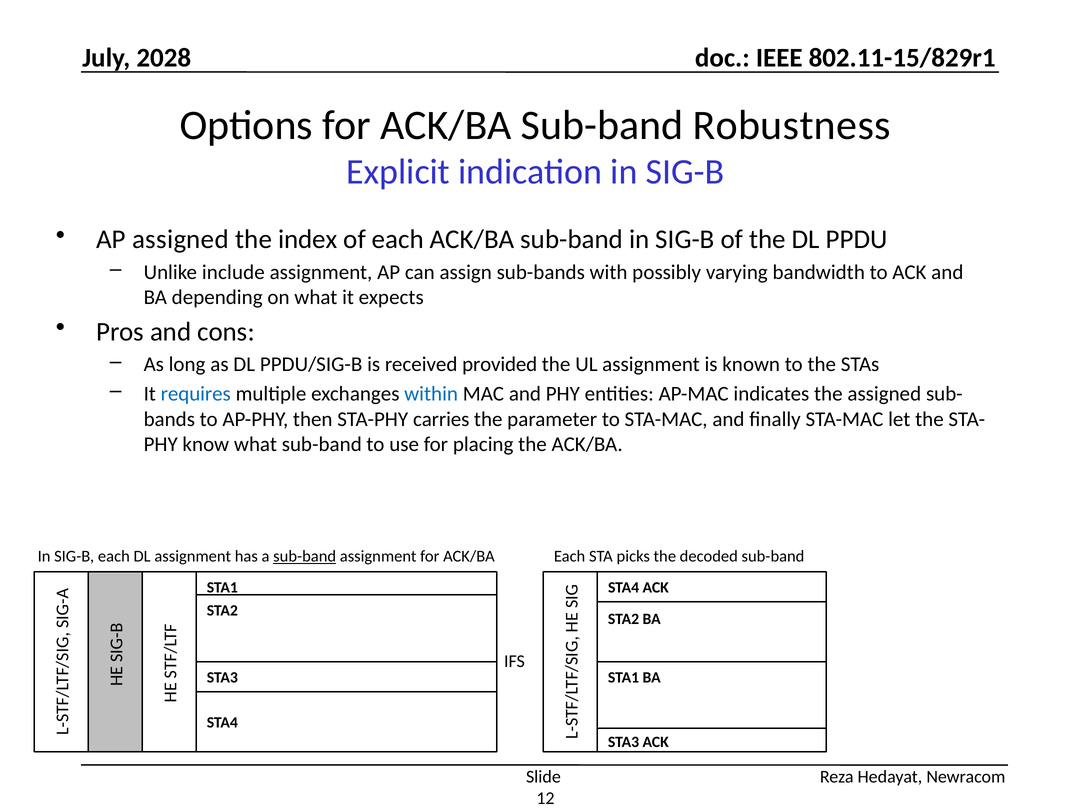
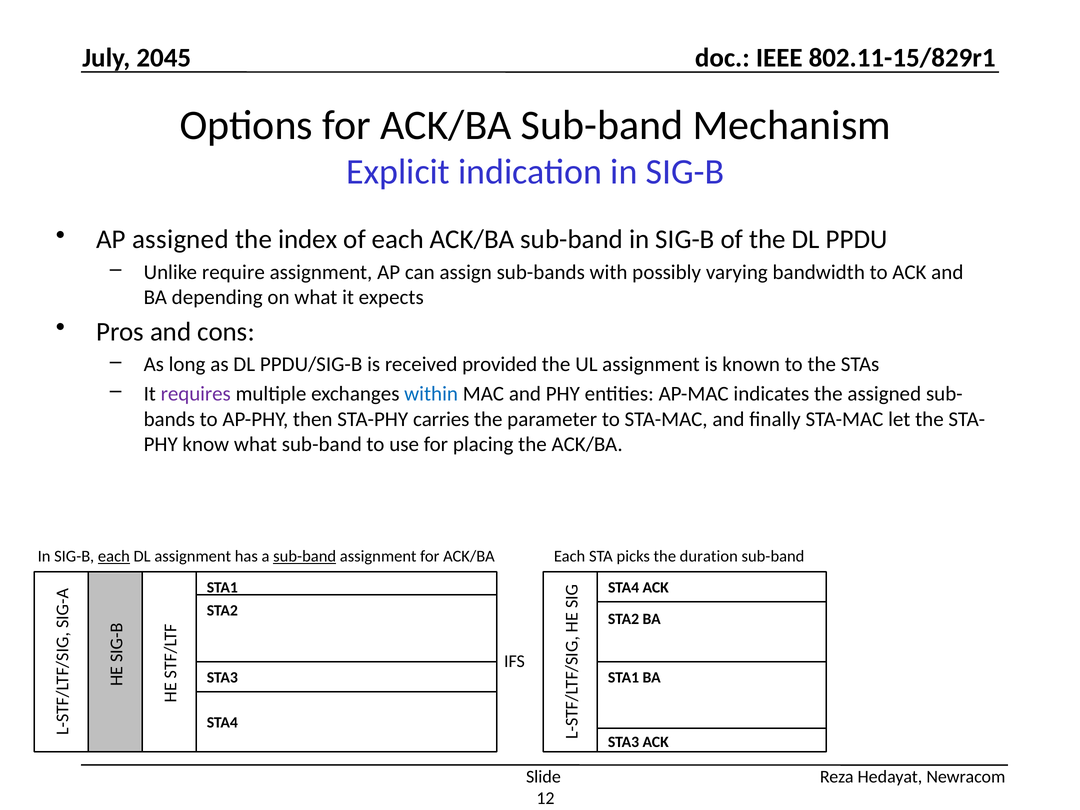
2028: 2028 -> 2045 (164, 58)
Robustness: Robustness -> Mechanism (792, 125)
include: include -> require (233, 272)
requires colour: blue -> purple (196, 394)
each underline: none -> present (114, 556)
decoded: decoded -> duration (709, 556)
